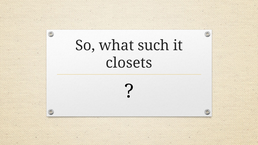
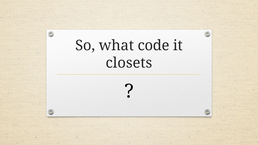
such: such -> code (154, 46)
